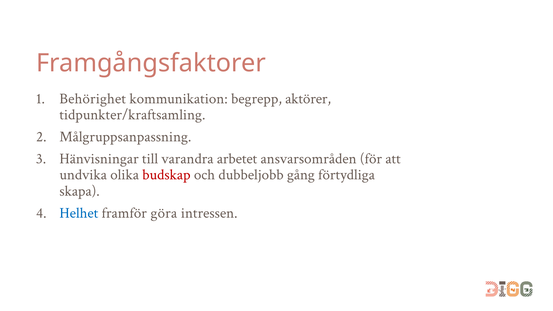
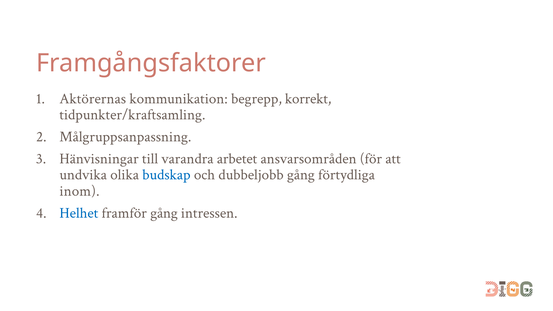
Behörighet: Behörighet -> Aktörernas (93, 99)
aktörer: aktörer -> korrekt (308, 99)
budskap colour: red -> blue (166, 175)
skapa: skapa -> inom (79, 191)
framför göra: göra -> gång (164, 213)
